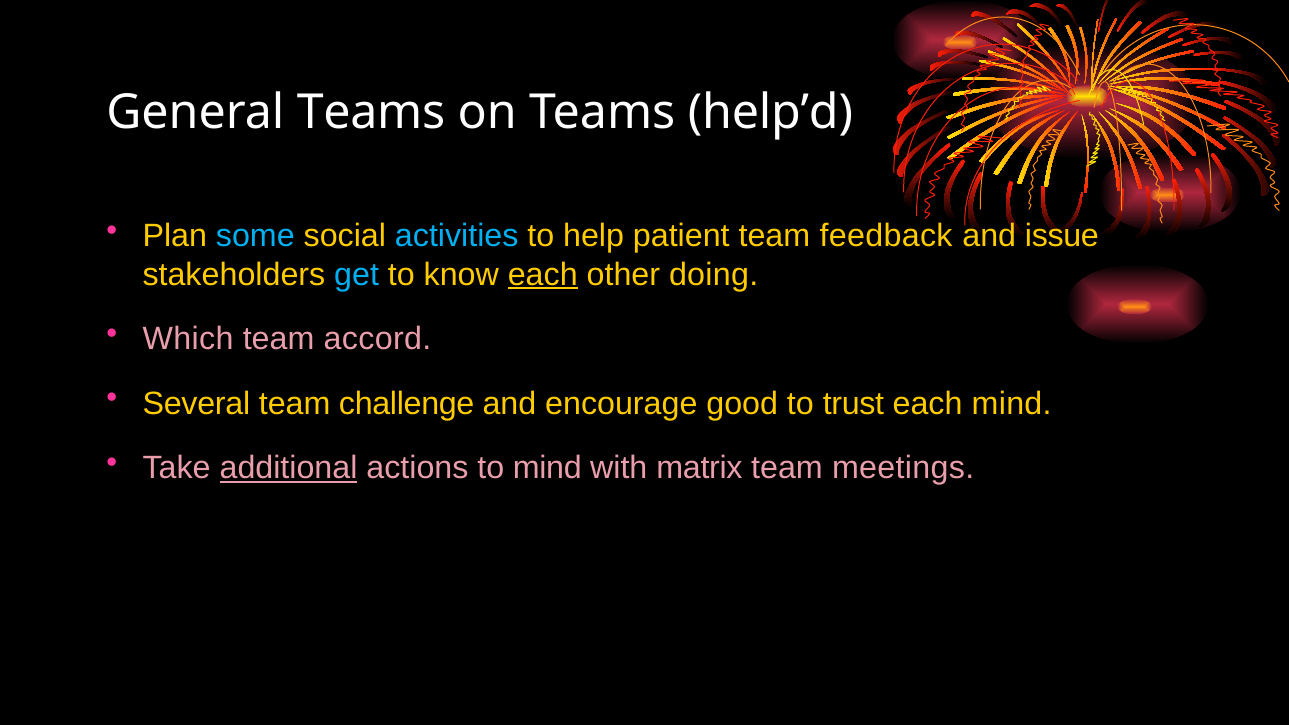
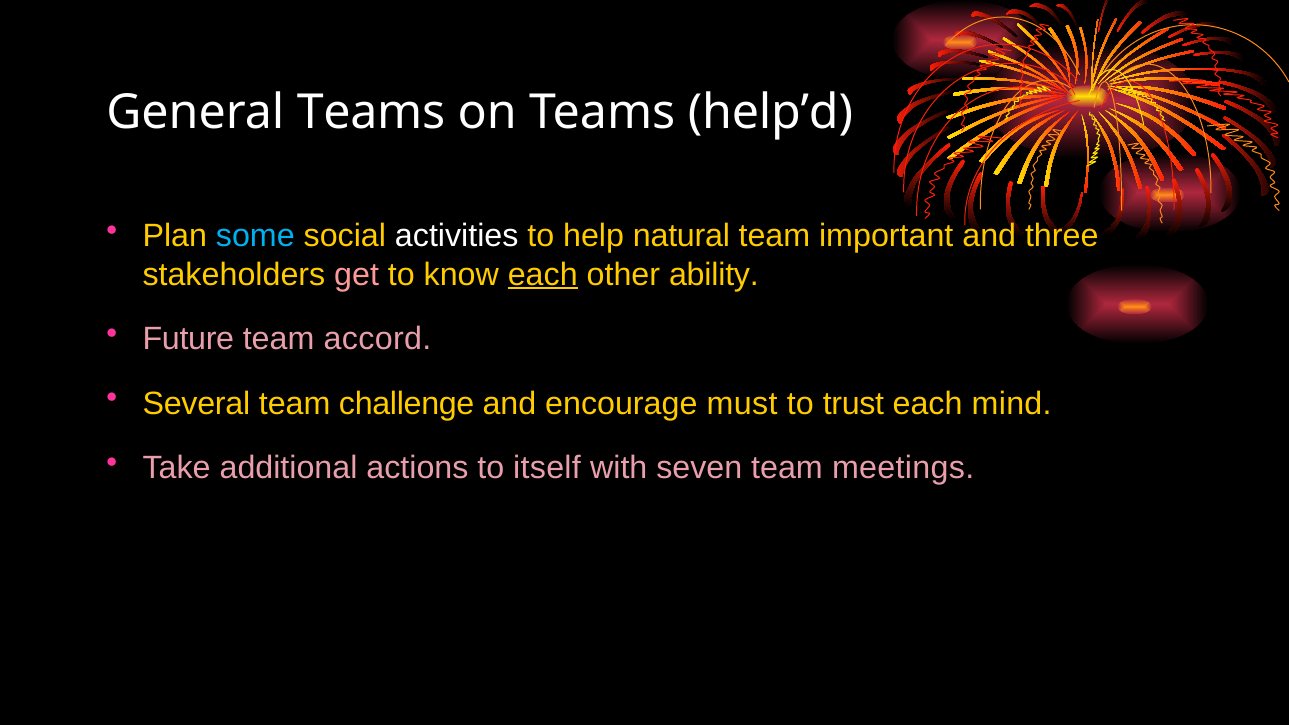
activities colour: light blue -> white (457, 236)
patient: patient -> natural (681, 236)
feedback: feedback -> important (886, 236)
issue: issue -> three (1062, 236)
get colour: light blue -> pink (357, 275)
doing: doing -> ability (714, 275)
Which: Which -> Future (188, 339)
good: good -> must (742, 403)
additional underline: present -> none (289, 468)
to mind: mind -> itself (547, 468)
matrix: matrix -> seven (699, 468)
